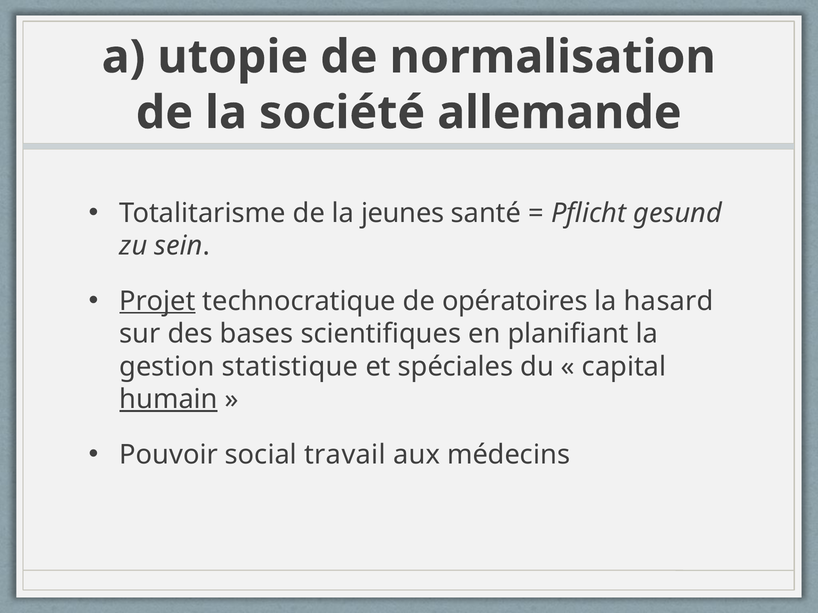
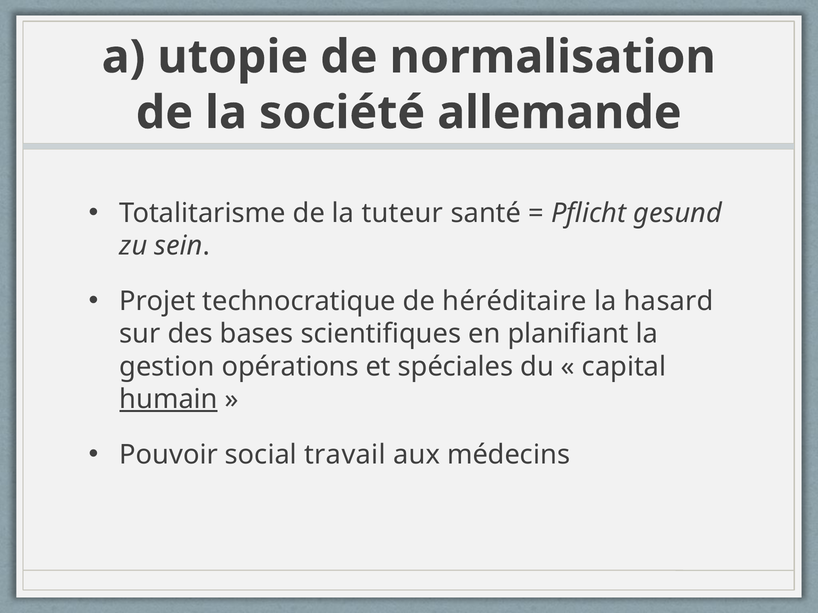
jeunes: jeunes -> tuteur (402, 213)
Projet underline: present -> none (157, 301)
opératoires: opératoires -> héréditaire (515, 301)
statistique: statistique -> opérations (290, 367)
